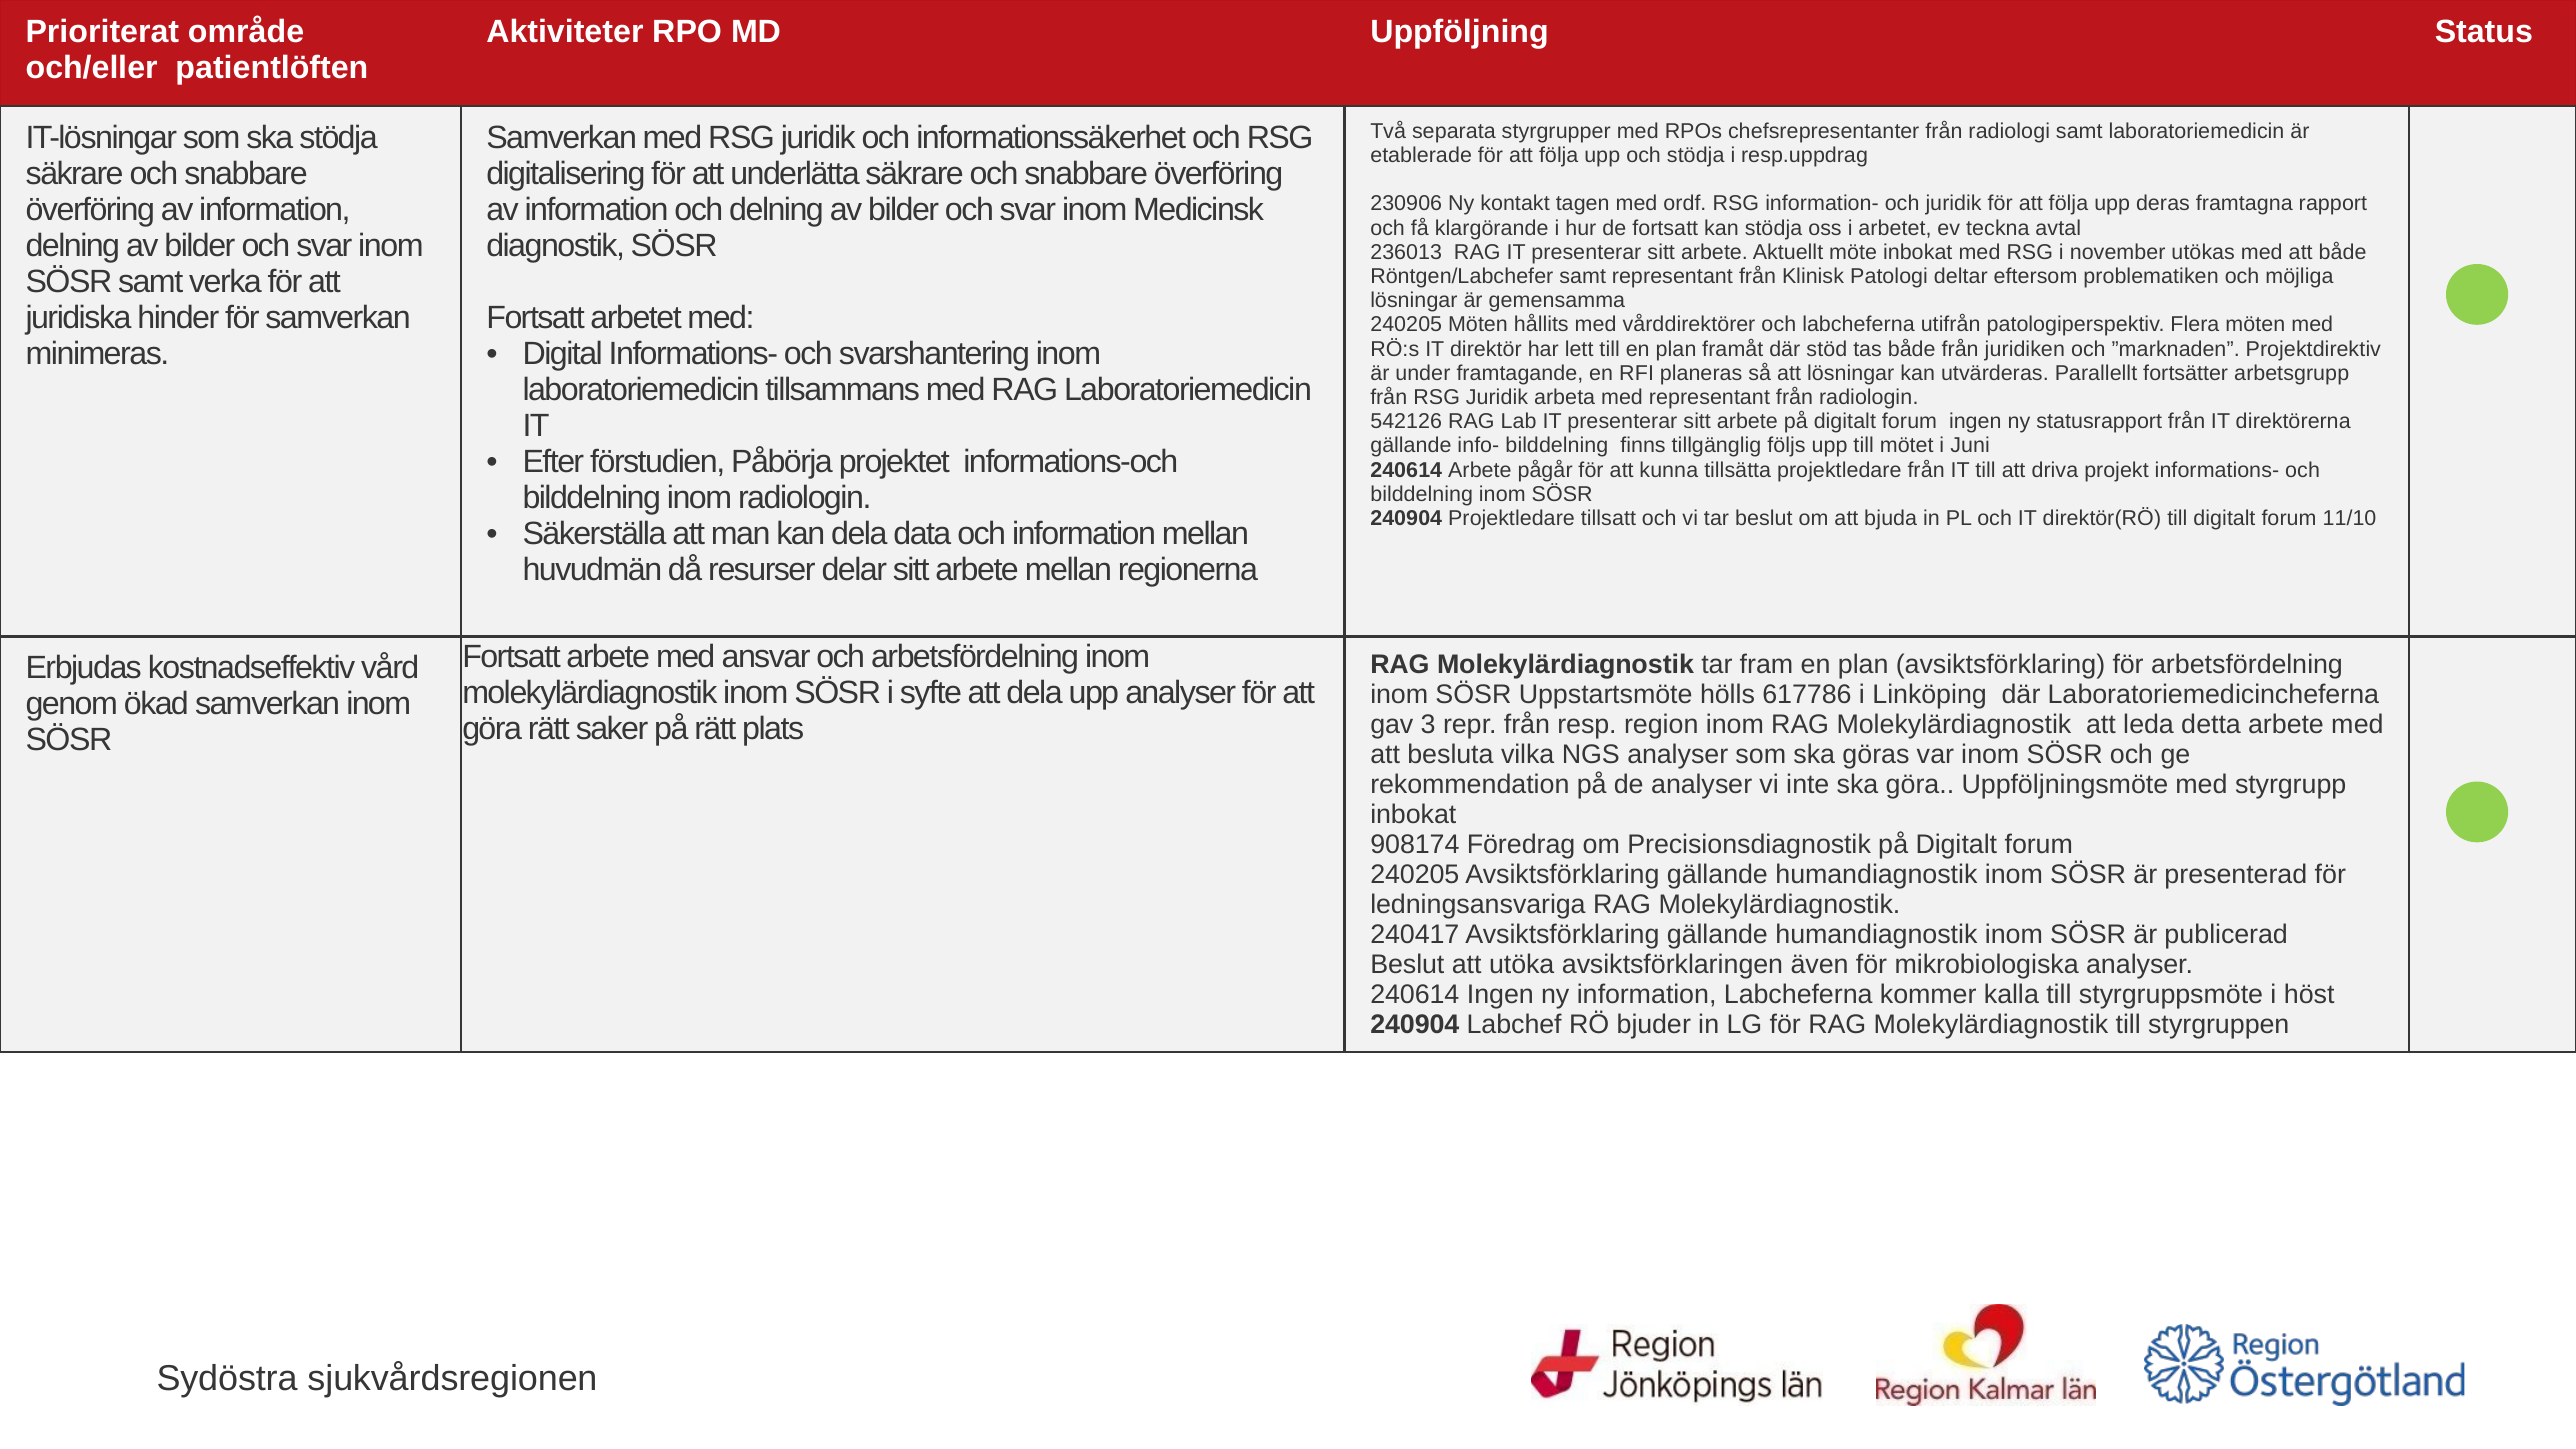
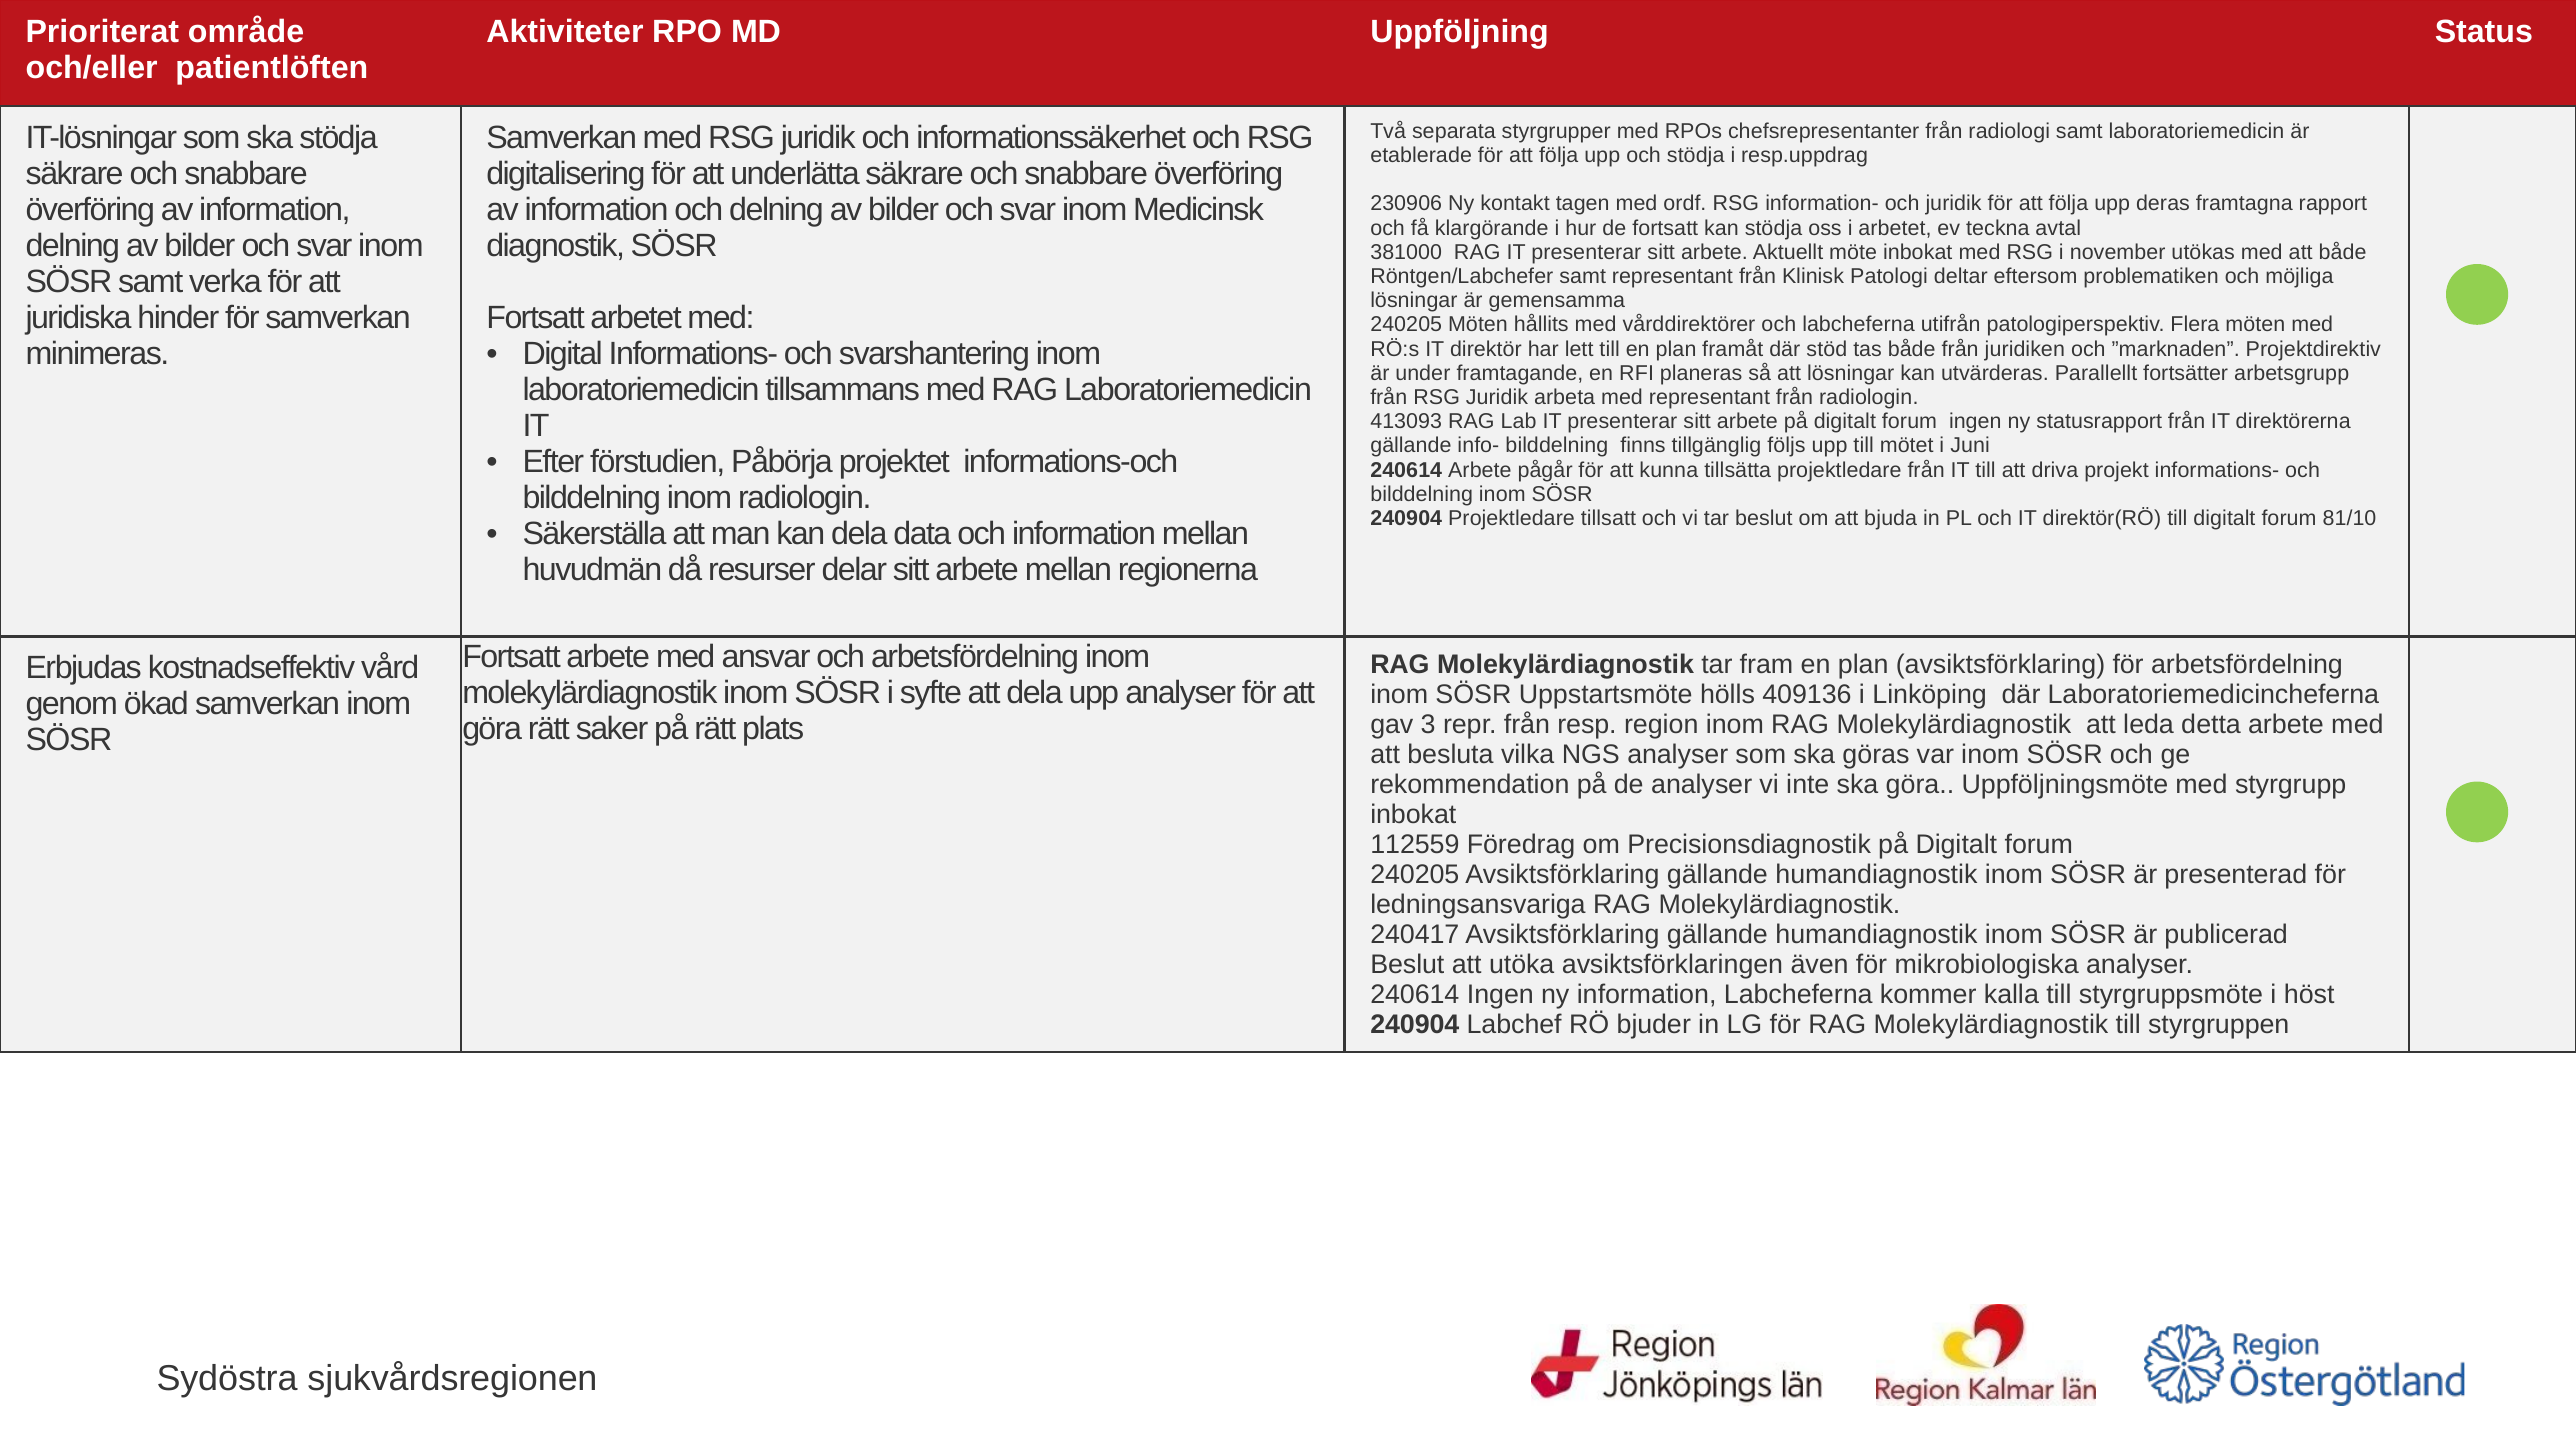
236013: 236013 -> 381000 (1406, 252)
542126: 542126 -> 413093 (1406, 422)
11/10: 11/10 -> 81/10 (2350, 518)
617786: 617786 -> 409136 (1807, 695)
908174: 908174 -> 112559 (1415, 844)
